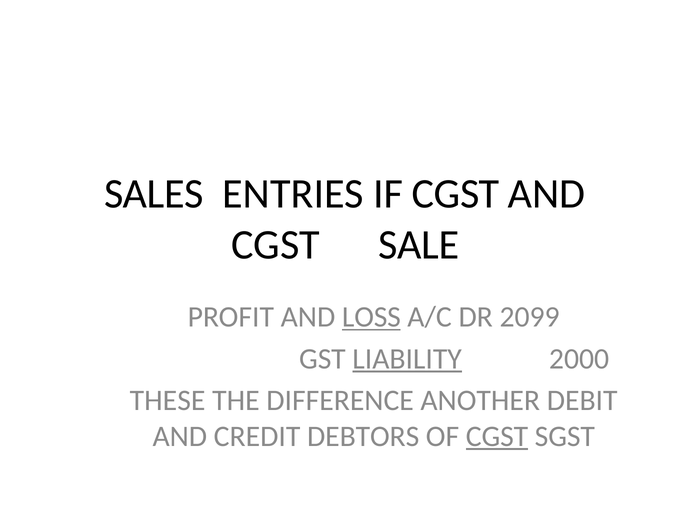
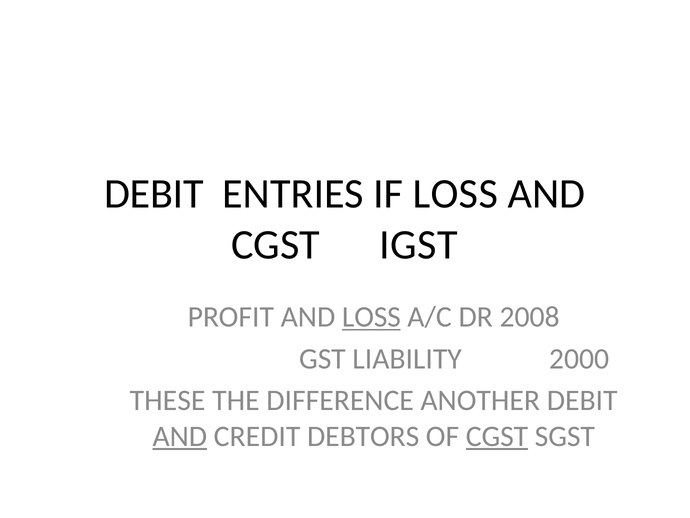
SALES: SALES -> DEBIT (154, 194)
IF CGST: CGST -> LOSS (455, 194)
SALE: SALE -> IGST (418, 244)
2099: 2099 -> 2008 (530, 317)
LIABILITY underline: present -> none (407, 358)
AND underline: none -> present (180, 436)
